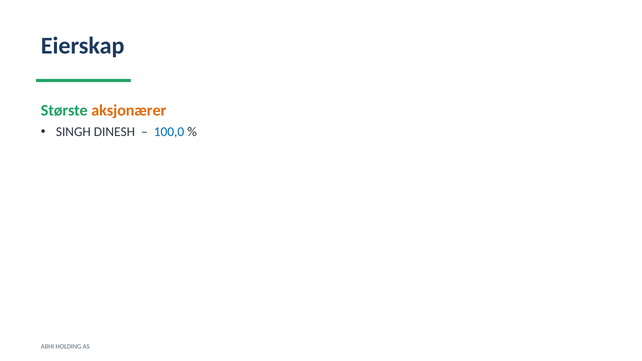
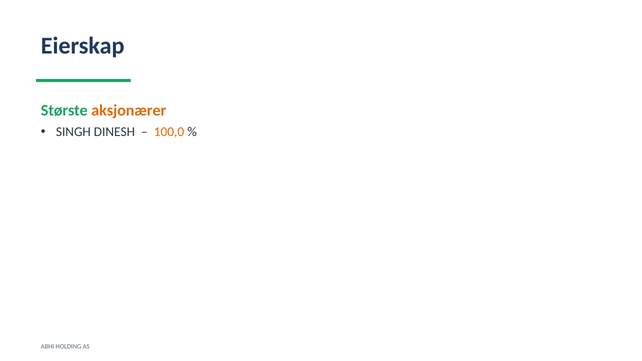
100,0 colour: blue -> orange (169, 132)
